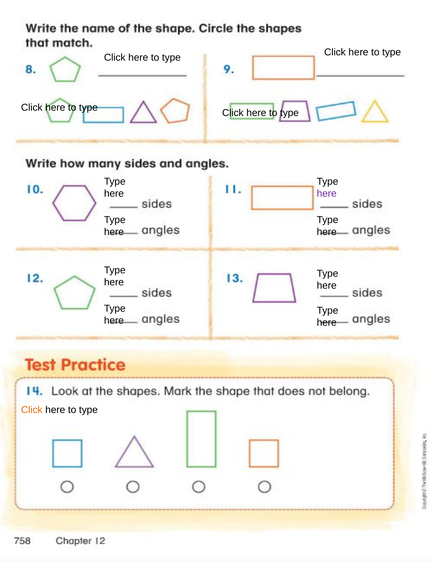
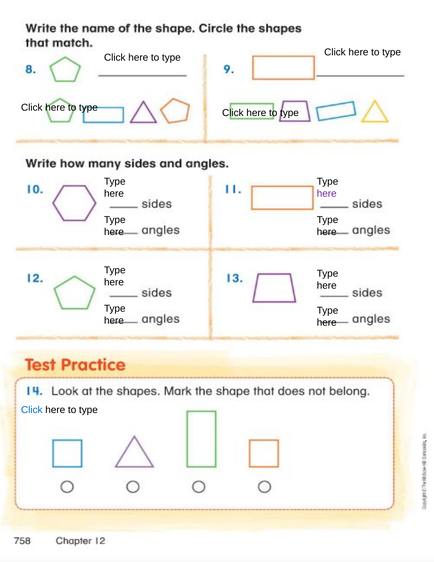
Click colour: orange -> blue (32, 410)
